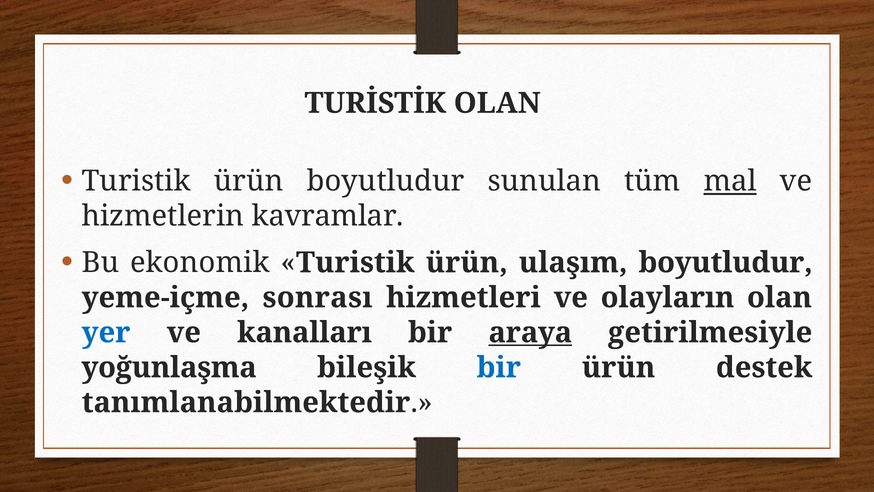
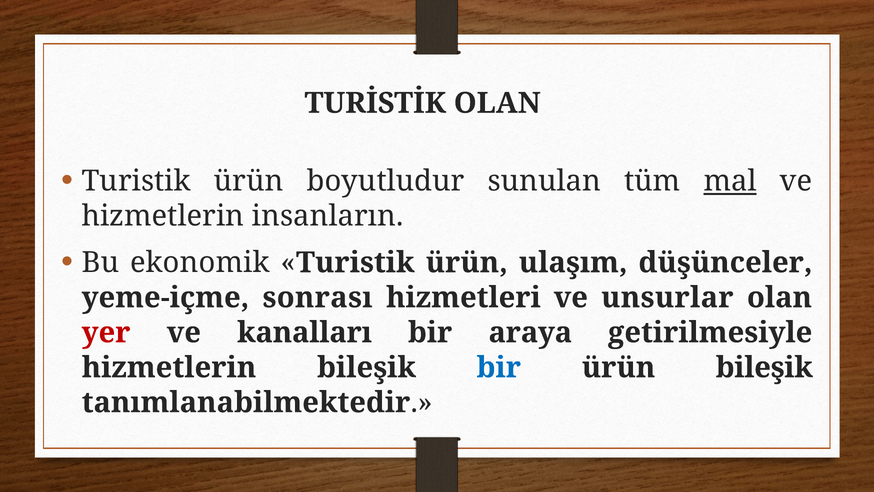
kavramlar: kavramlar -> insanların (328, 216)
ulaşım boyutludur: boyutludur -> düşünceler (725, 262)
olayların: olayların -> unsurlar (667, 297)
yer colour: blue -> red (106, 332)
araya underline: present -> none (530, 332)
yoğunlaşma: yoğunlaşma -> hizmetlerin (169, 367)
ürün destek: destek -> bileşik (764, 367)
